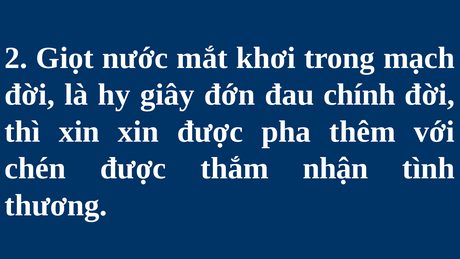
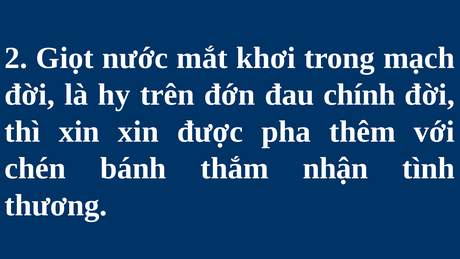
giây: giây -> trên (167, 95)
chén được: được -> bánh (133, 168)
